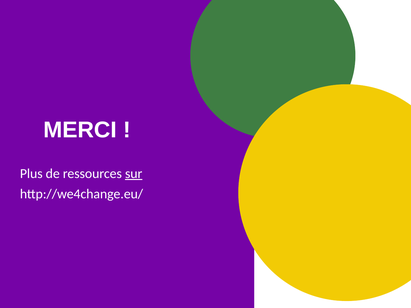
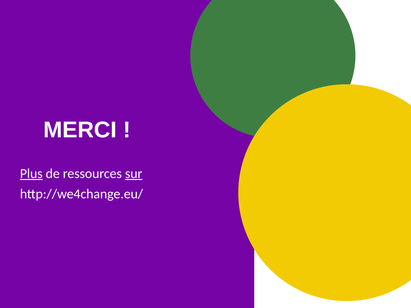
Plus underline: none -> present (31, 174)
